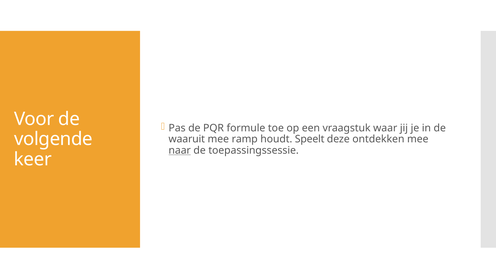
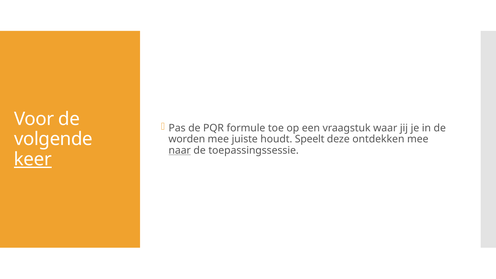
waaruit: waaruit -> worden (187, 139)
ramp: ramp -> juiste (245, 139)
keer underline: none -> present (33, 159)
